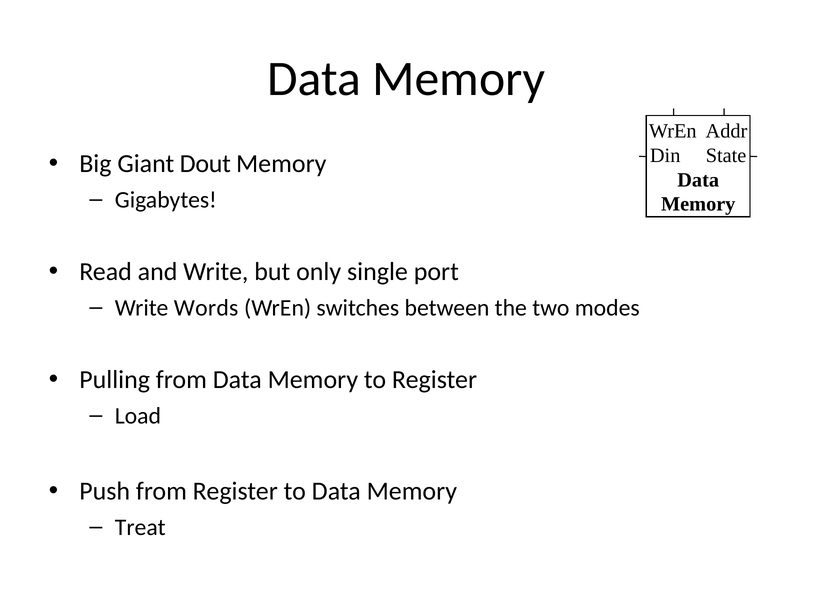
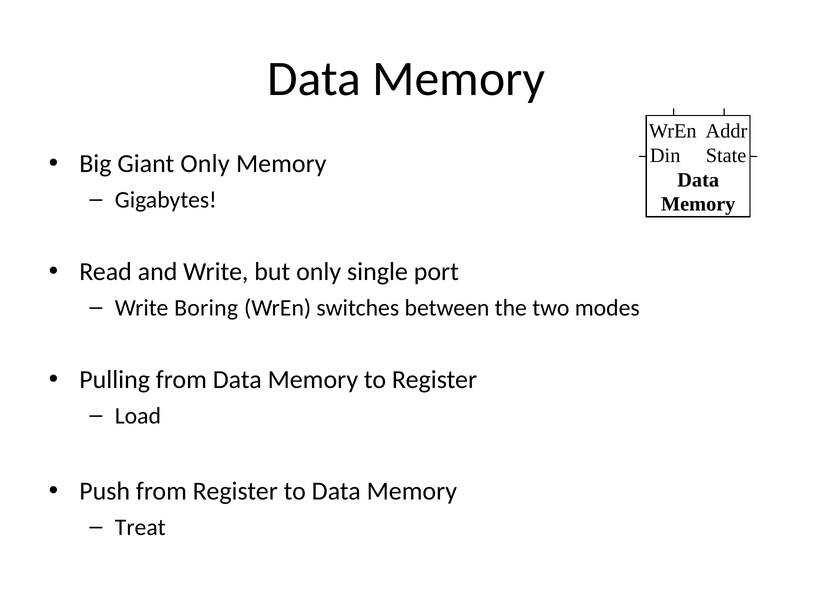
Giant Dout: Dout -> Only (205, 164)
Words: Words -> Boring (206, 308)
